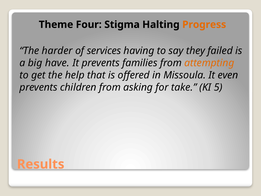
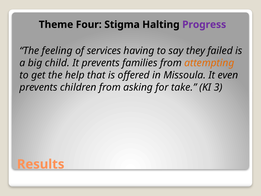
Progress colour: orange -> purple (204, 25)
harder: harder -> feeling (57, 51)
have: have -> child (57, 63)
5: 5 -> 3 (218, 87)
